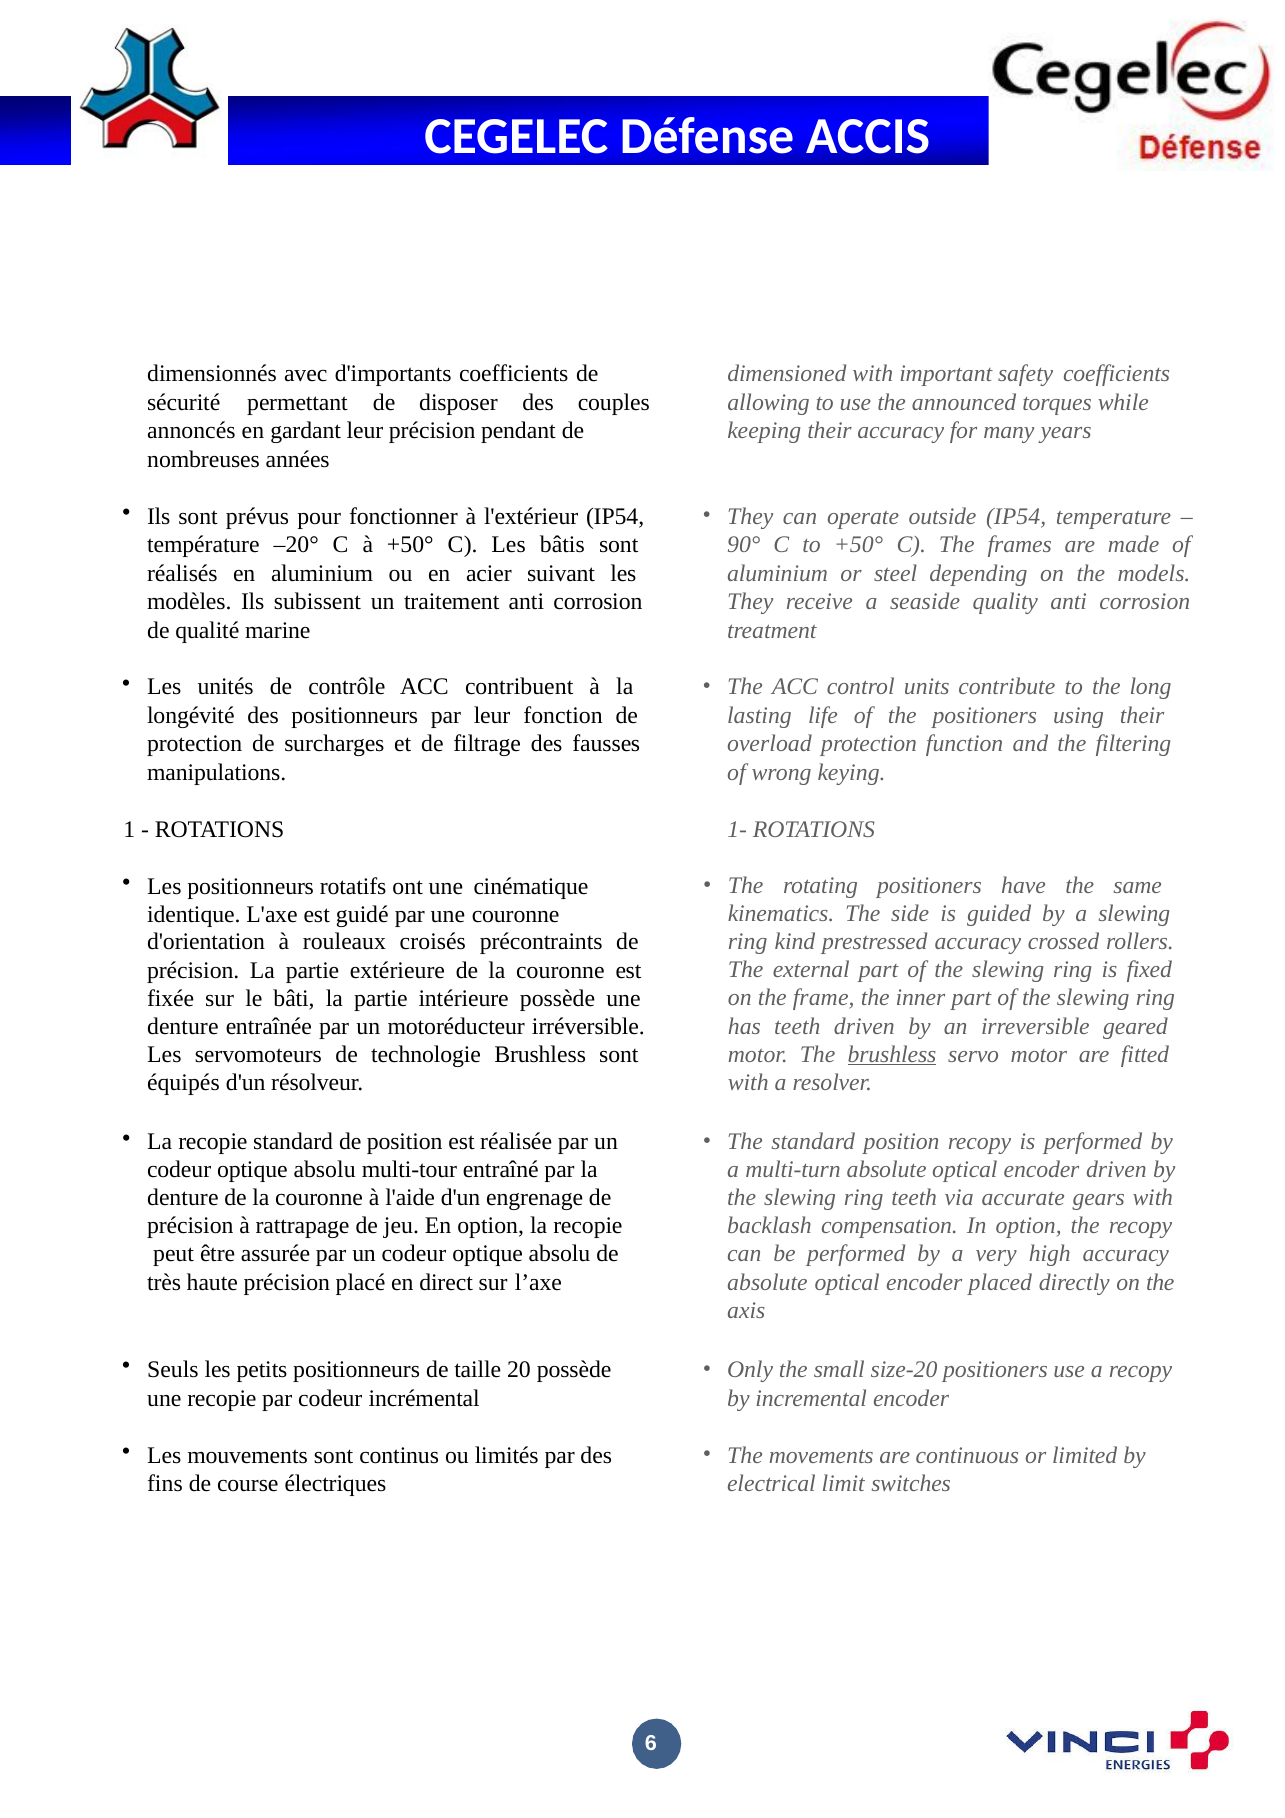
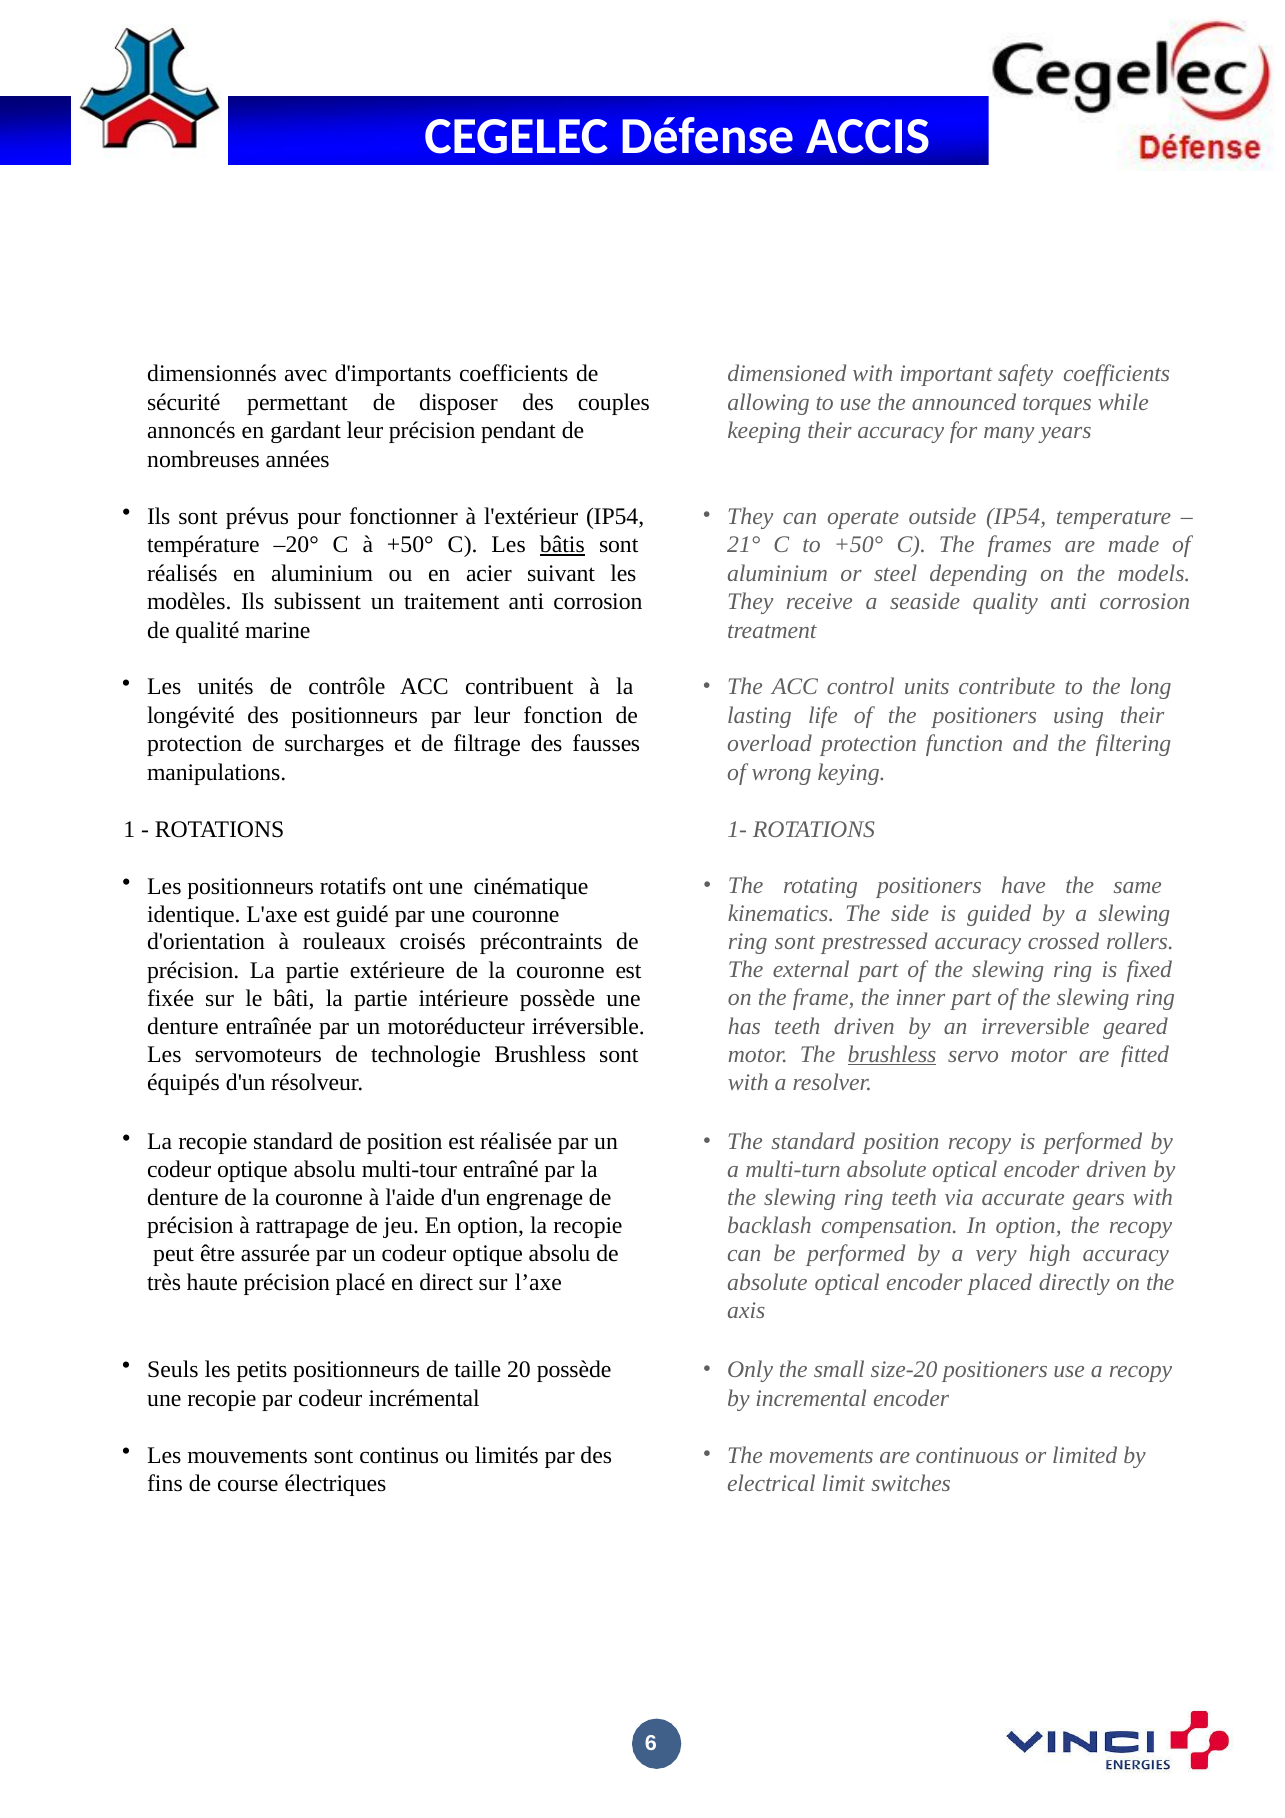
bâtis underline: none -> present (562, 545)
90°: 90° -> 21° (744, 545)
ring kind: kind -> sont (795, 942)
